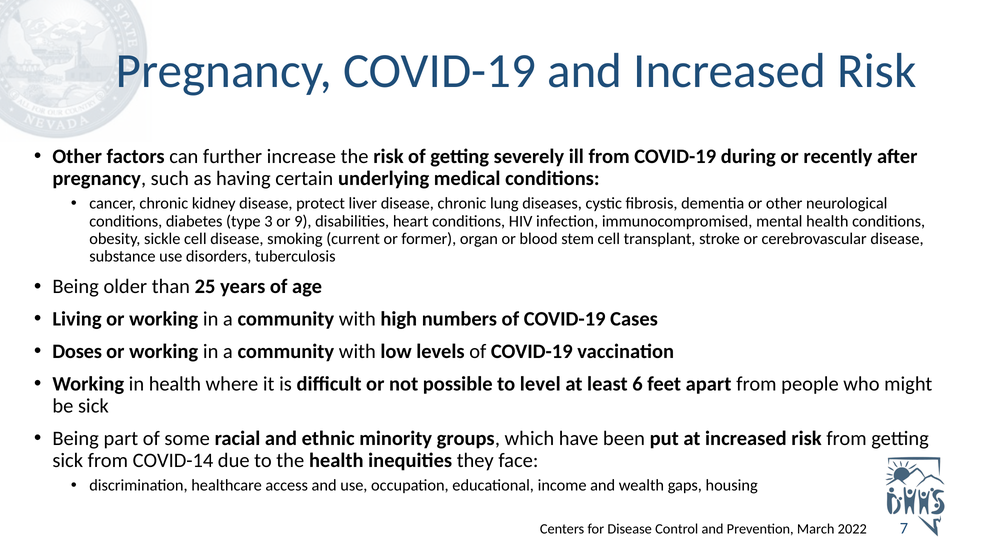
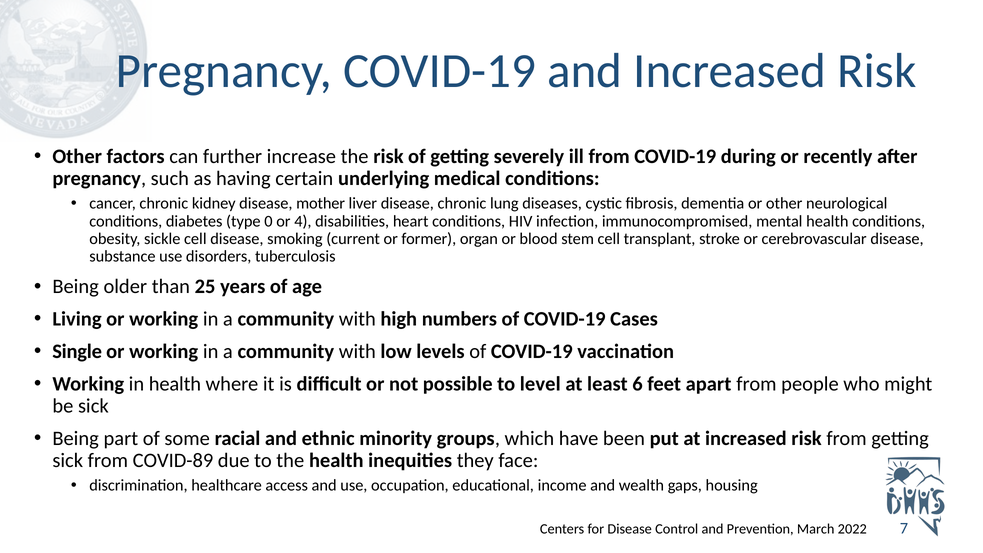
protect: protect -> mother (321, 204)
3: 3 -> 0 (268, 221)
9: 9 -> 4 (303, 221)
Doses: Doses -> Single (77, 351)
COVID-14: COVID-14 -> COVID-89 (173, 460)
